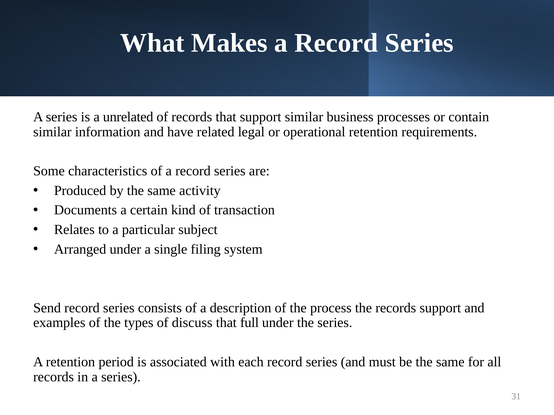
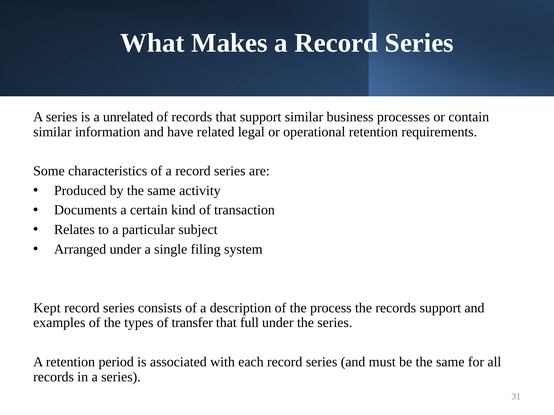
Send: Send -> Kept (47, 308)
discuss: discuss -> transfer (192, 323)
